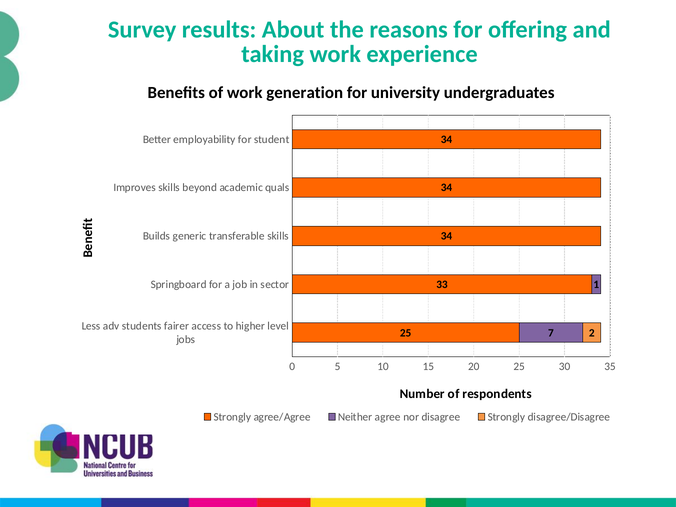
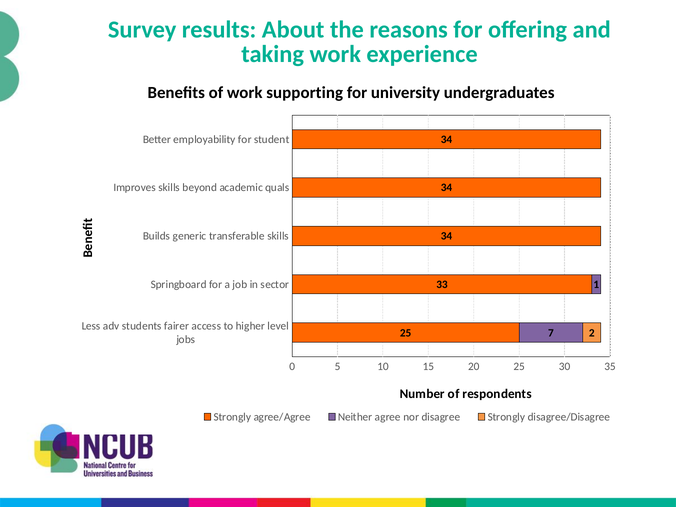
generation: generation -> supporting (305, 92)
